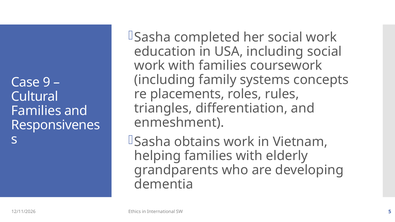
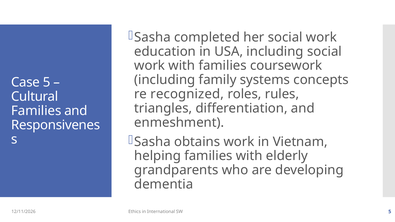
Case 9: 9 -> 5 (47, 82)
placements: placements -> recognized (187, 94)
